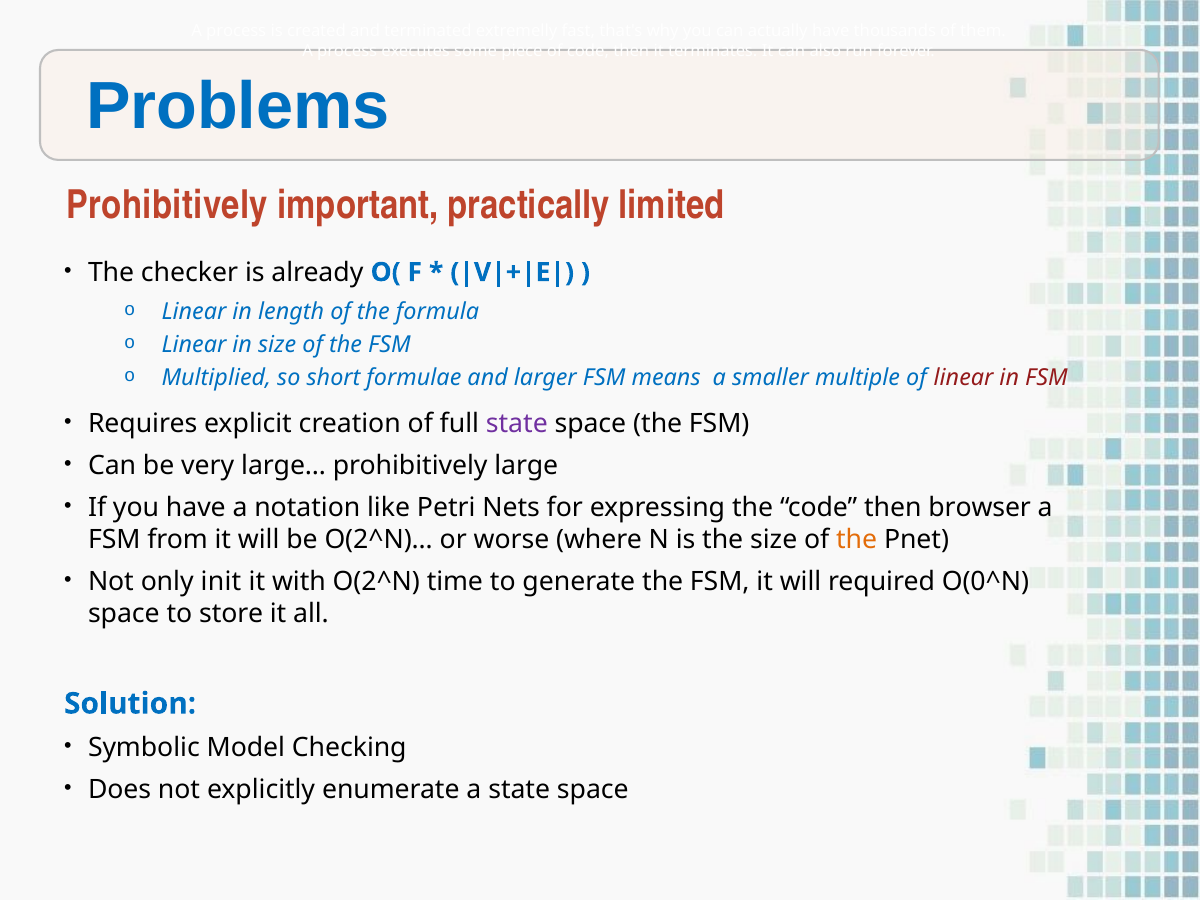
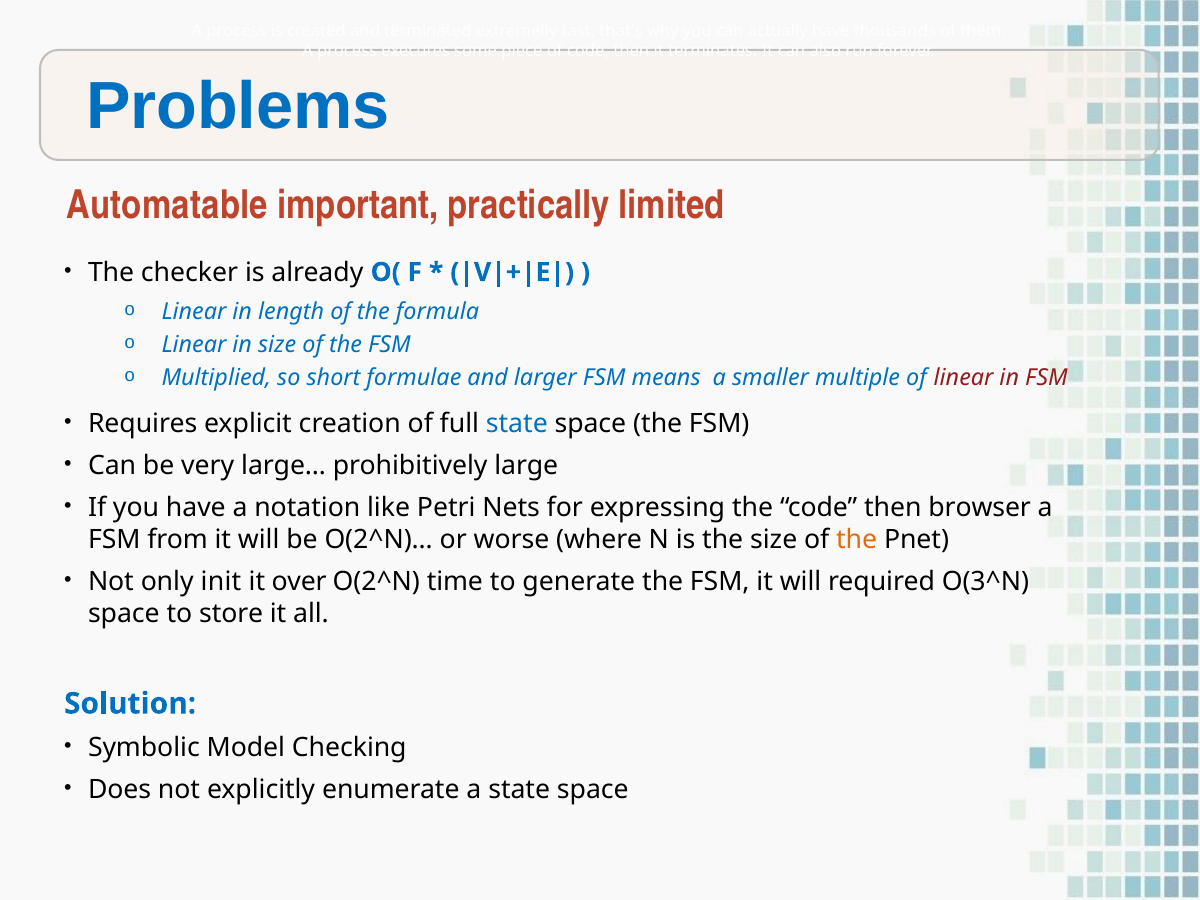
Prohibitively: Prohibitively -> Automatable (167, 206)
state colour: purple -> blue (517, 423)
with: with -> over (299, 581)
O(0^N: O(0^N -> O(3^N (985, 581)
